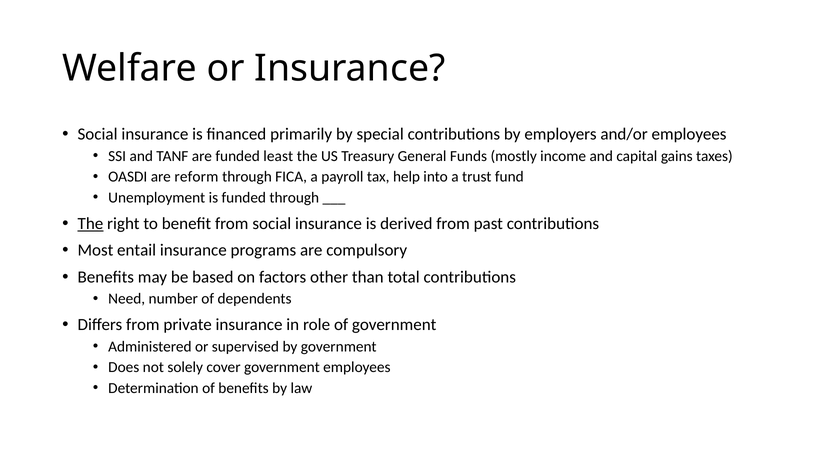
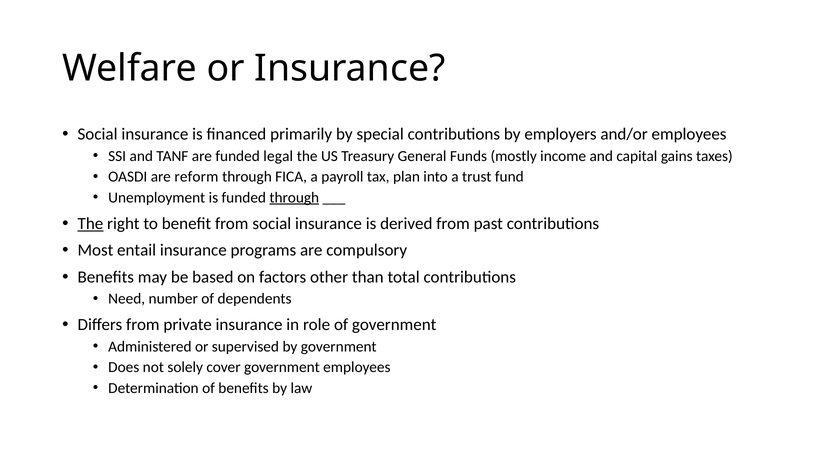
least: least -> legal (278, 156)
help: help -> plan (406, 177)
through underline: none -> present (294, 198)
